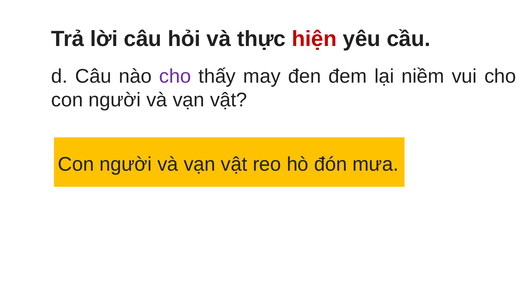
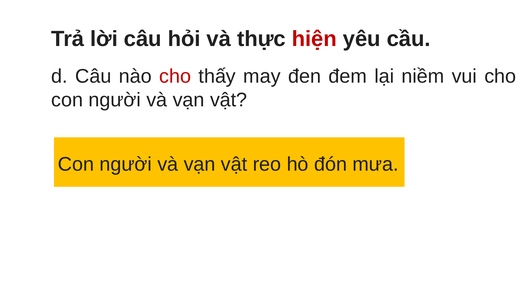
cho colour: purple -> red (175, 76)
